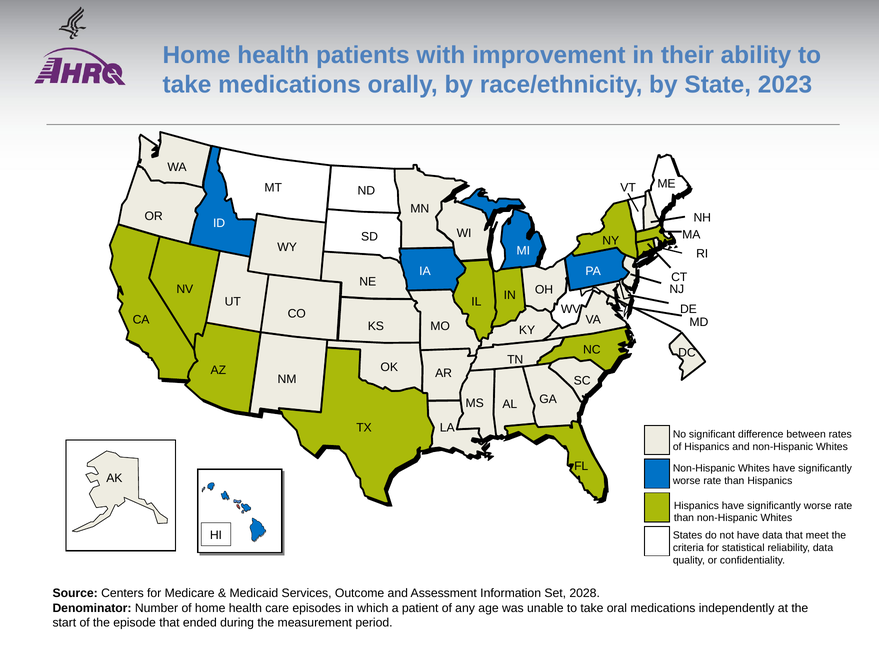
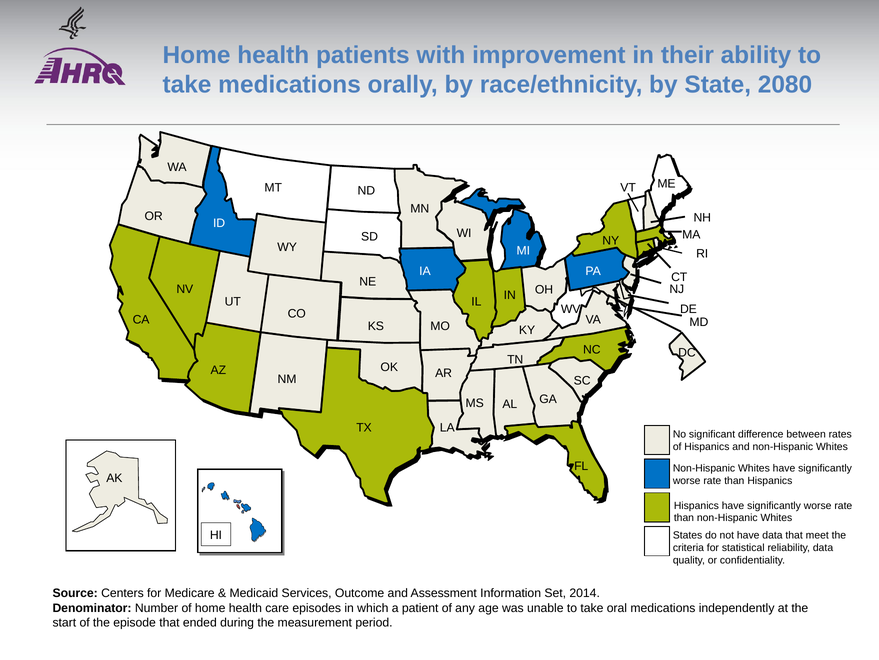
2023: 2023 -> 2080 (785, 84)
2028: 2028 -> 2014 (585, 593)
